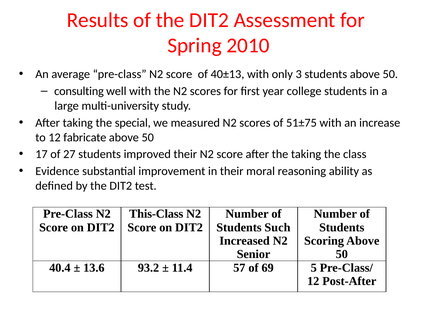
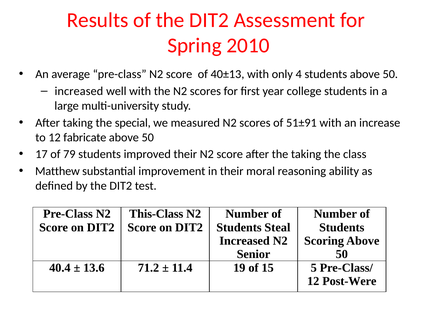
3: 3 -> 4 (299, 74)
consulting: consulting -> increased (79, 91)
51±75: 51±75 -> 51±91 (301, 123)
27: 27 -> 79 (69, 155)
Evidence: Evidence -> Matthew (57, 172)
Such: Such -> Steal (277, 228)
93.2: 93.2 -> 71.2 (149, 268)
57: 57 -> 19 (239, 268)
69: 69 -> 15 (268, 268)
Post-After: Post-After -> Post-Were (349, 282)
